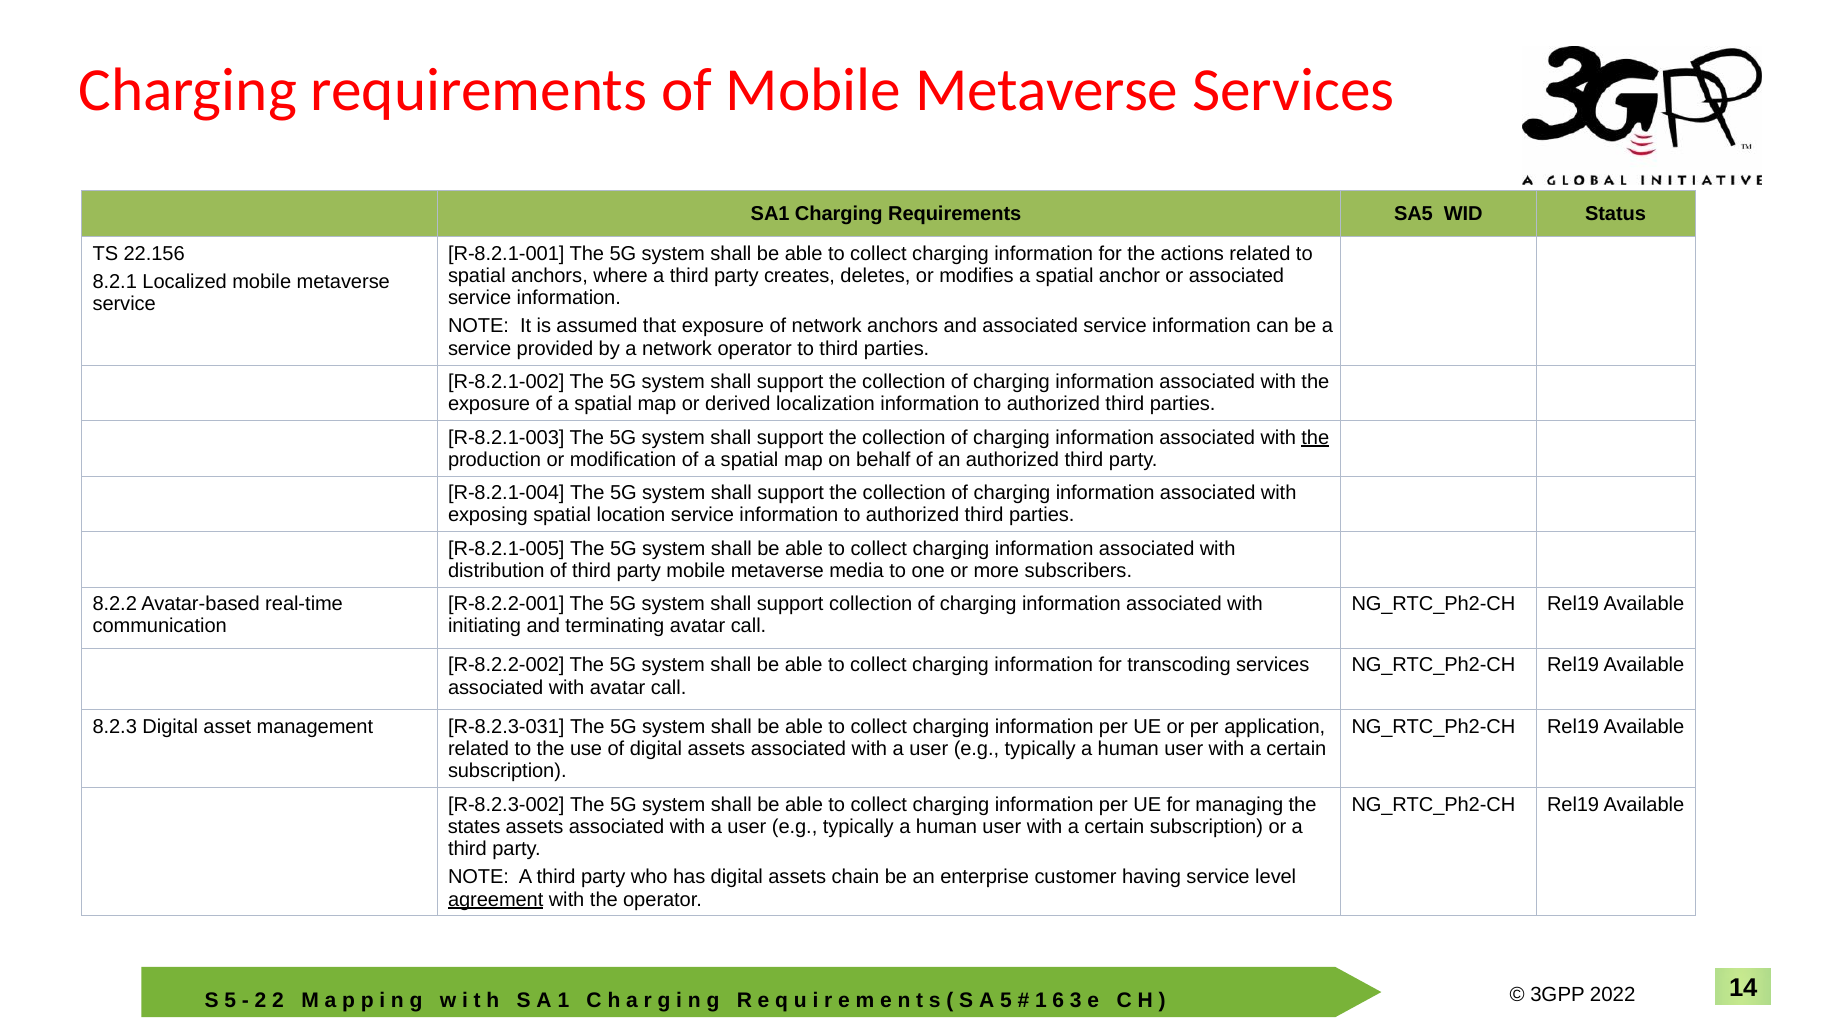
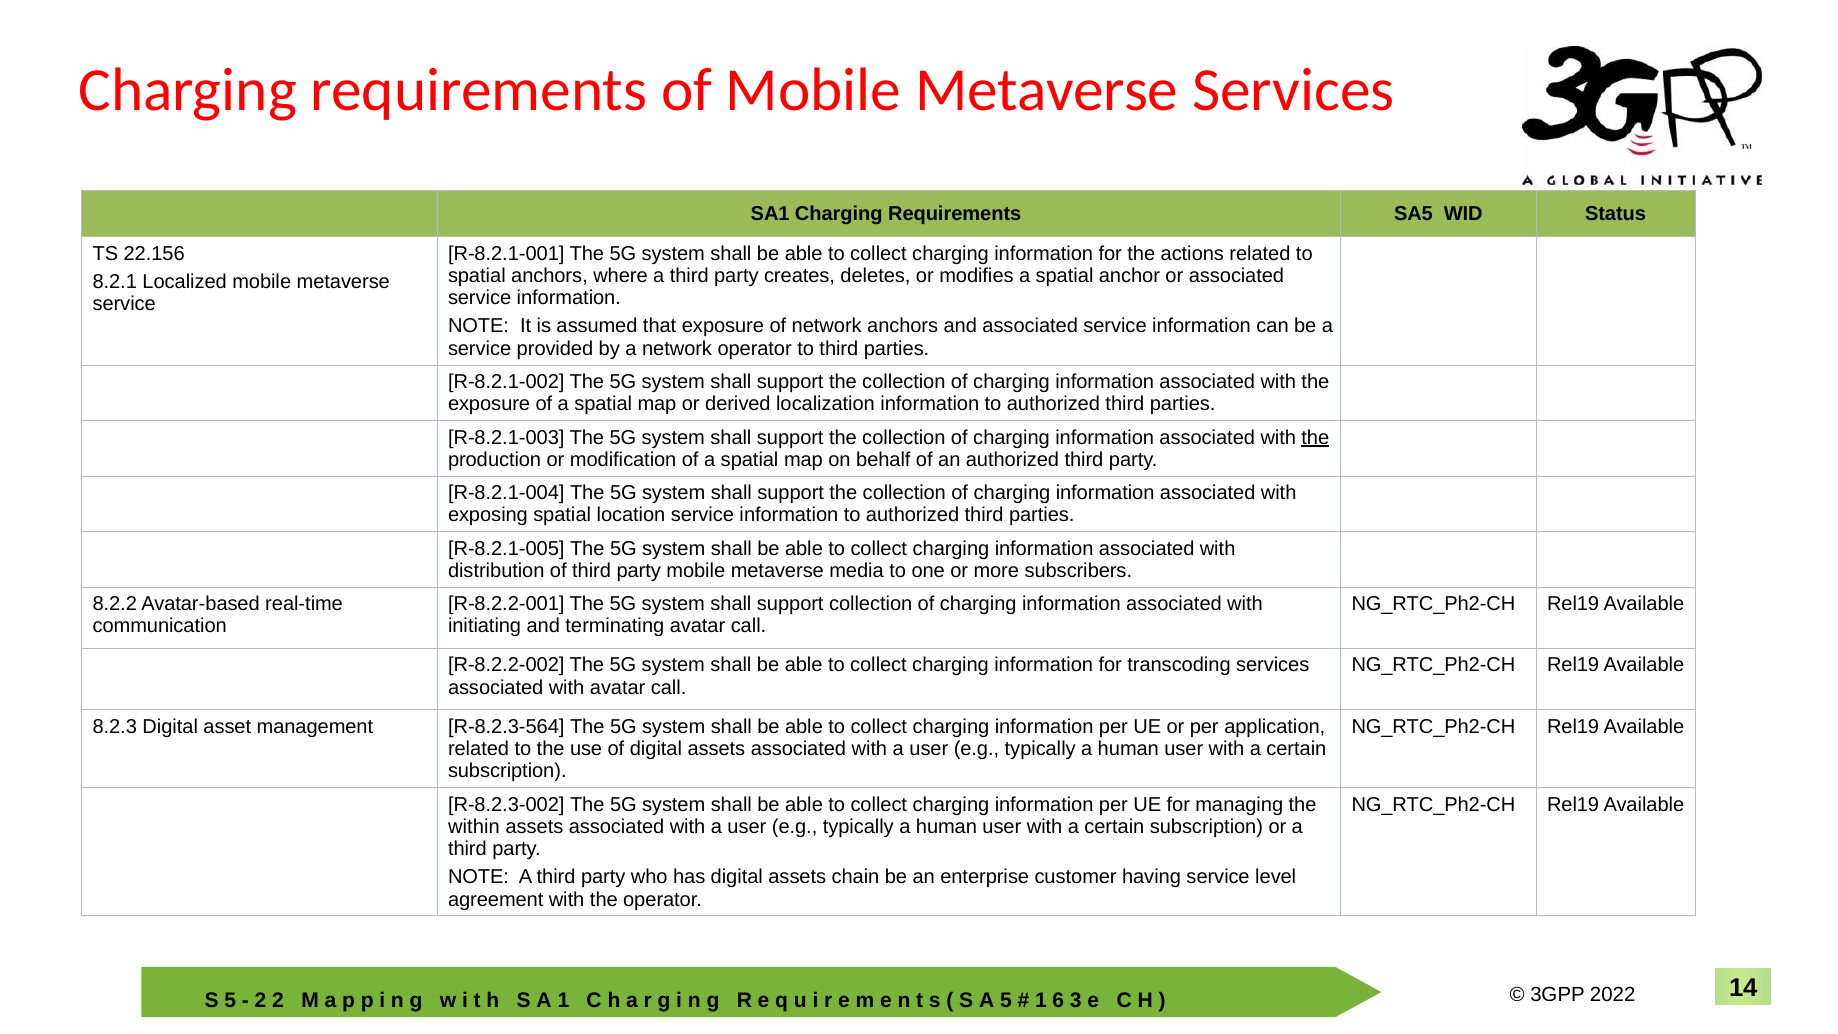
R-8.2.3-031: R-8.2.3-031 -> R-8.2.3-564 (506, 726)
states: states -> within (474, 827)
agreement underline: present -> none (496, 899)
